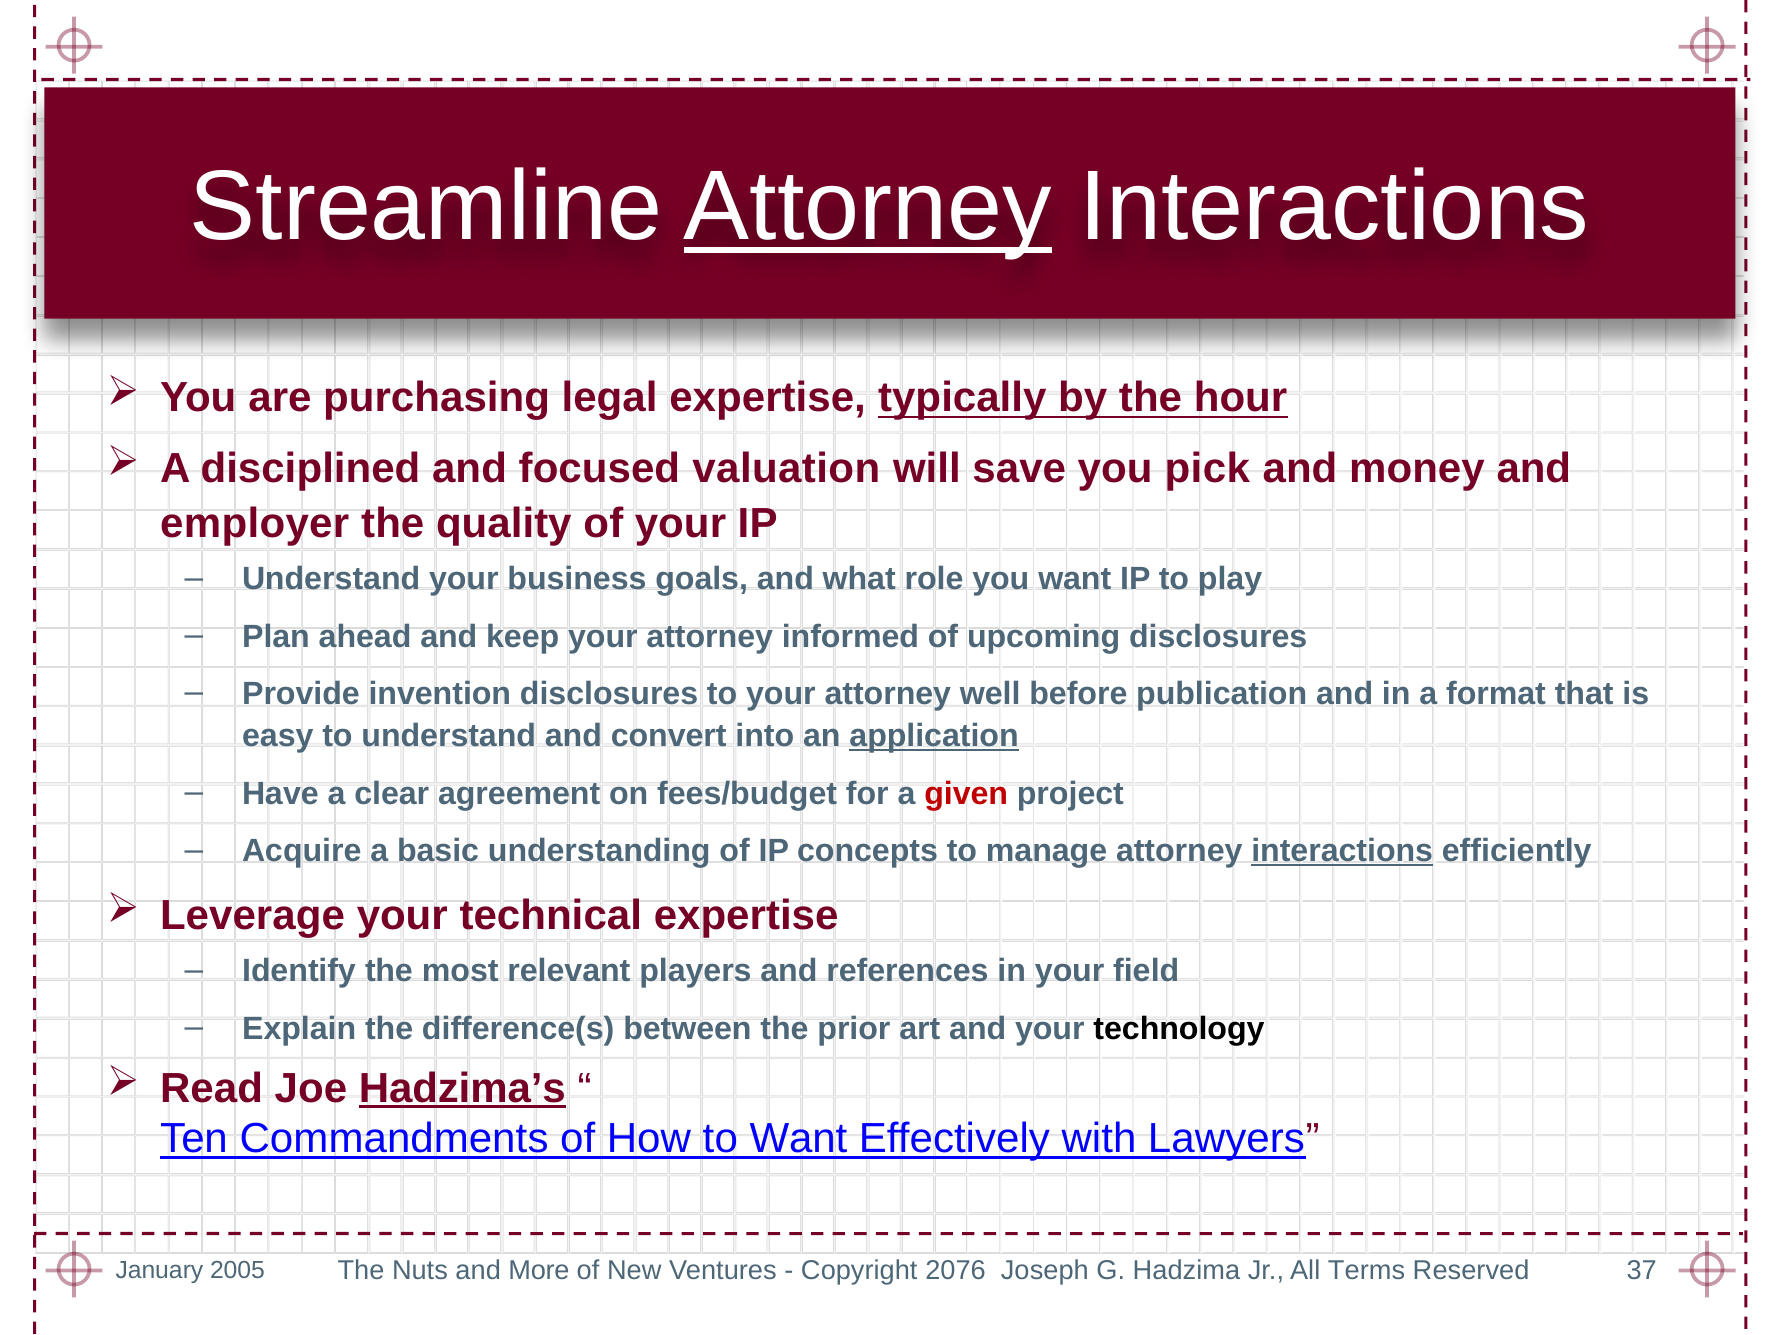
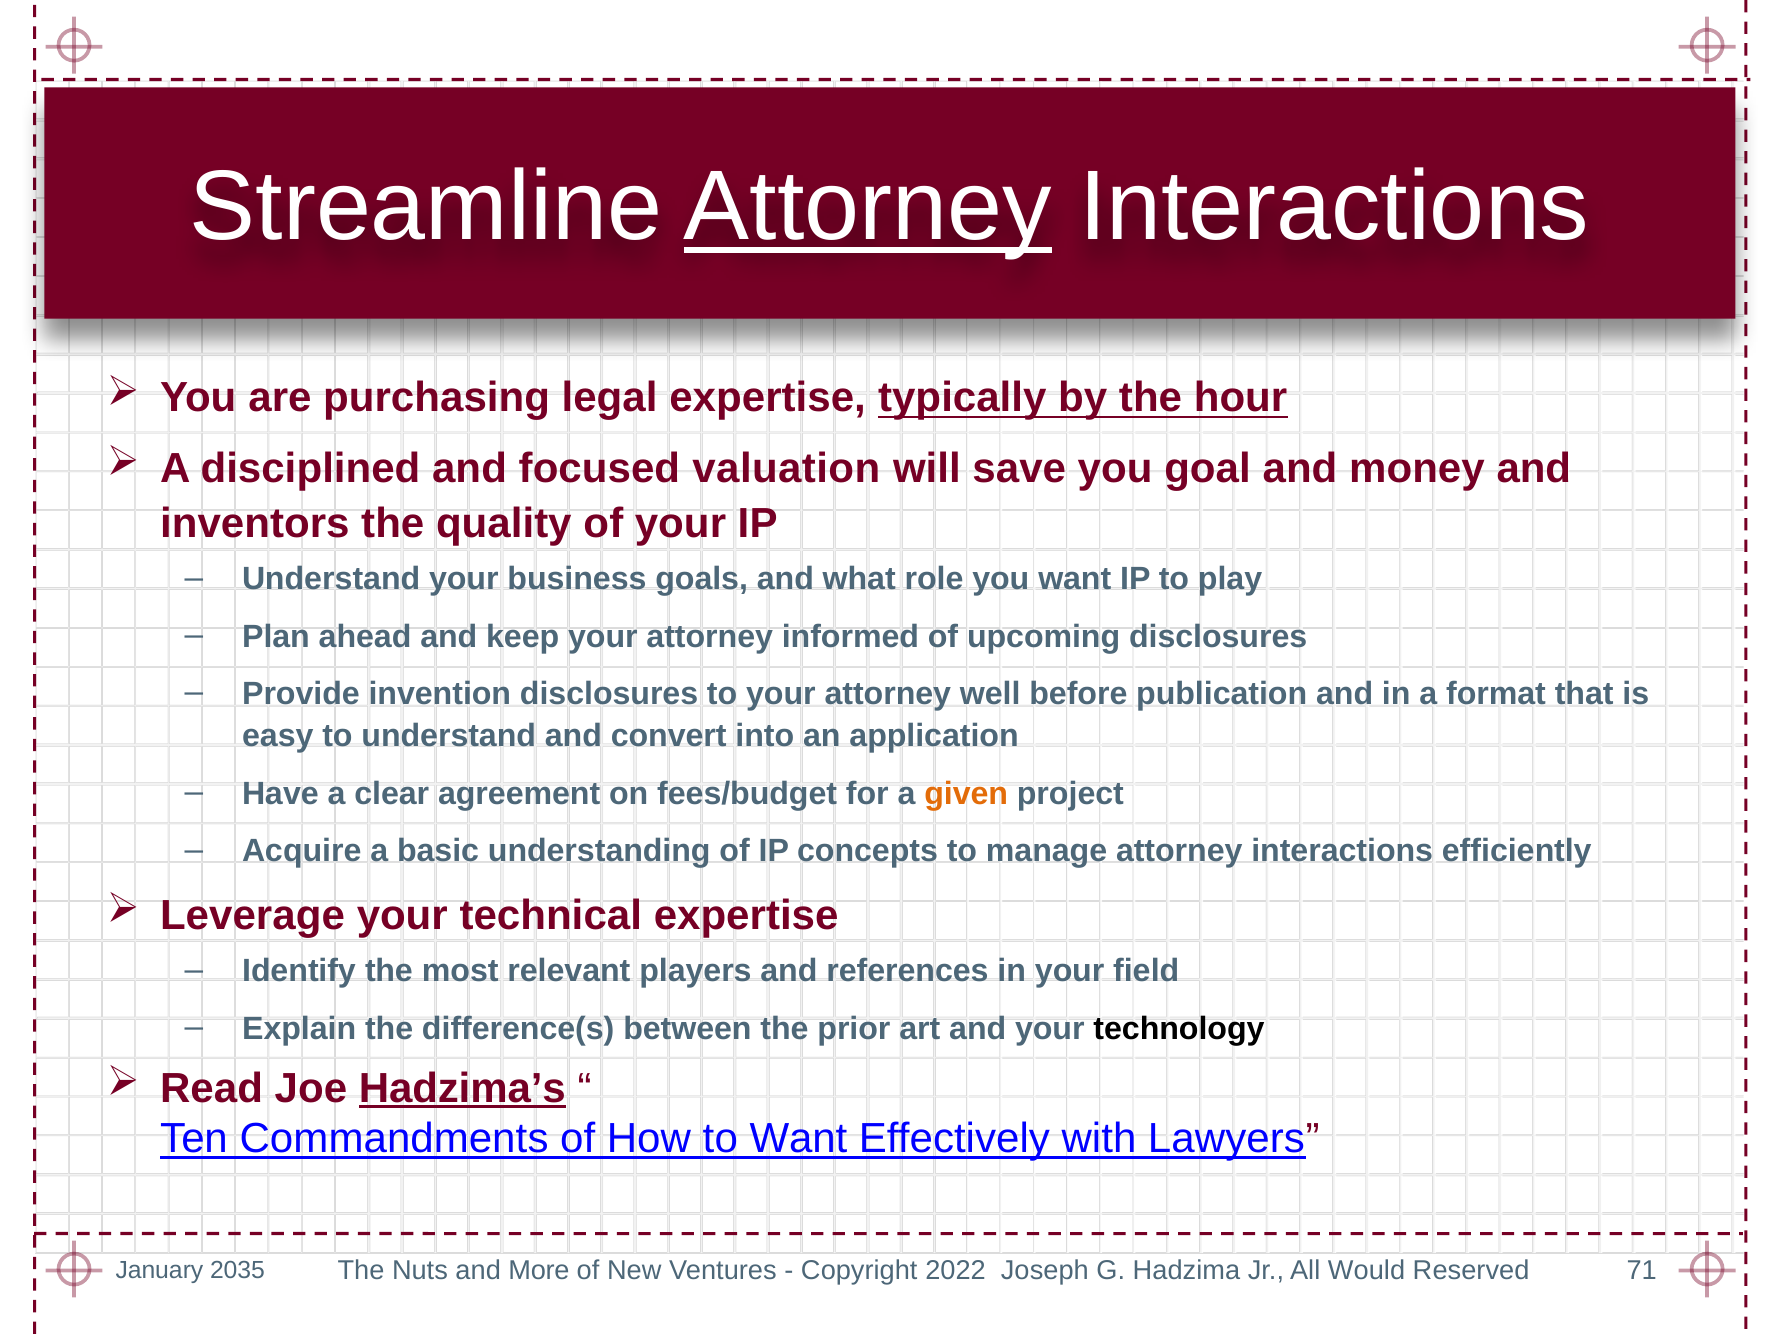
pick: pick -> goal (1208, 468)
employer: employer -> inventors (255, 524)
application underline: present -> none (934, 736)
given colour: red -> orange (966, 794)
interactions underline: present -> none (1342, 851)
2005: 2005 -> 2035 (237, 1271)
2076: 2076 -> 2022 (956, 1271)
Terms: Terms -> Would (1367, 1271)
37: 37 -> 71 (1642, 1271)
